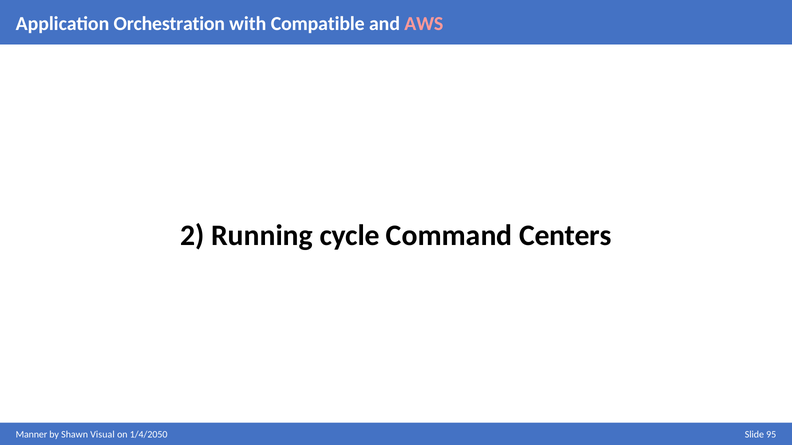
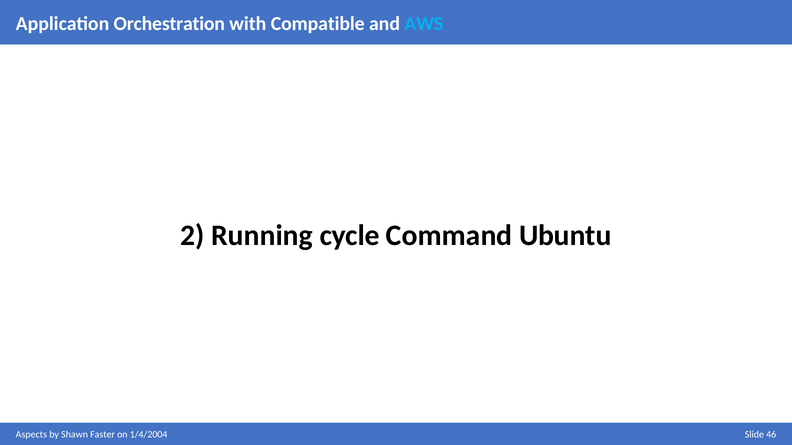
AWS colour: pink -> light blue (424, 24)
Centers: Centers -> Ubuntu (565, 236)
Manner: Manner -> Aspects (31, 435)
Visual: Visual -> Faster (103, 435)
1/4/2050: 1/4/2050 -> 1/4/2004 (149, 435)
95: 95 -> 46 (771, 435)
